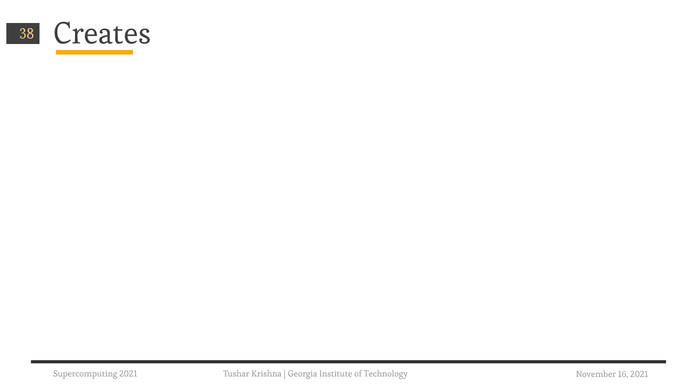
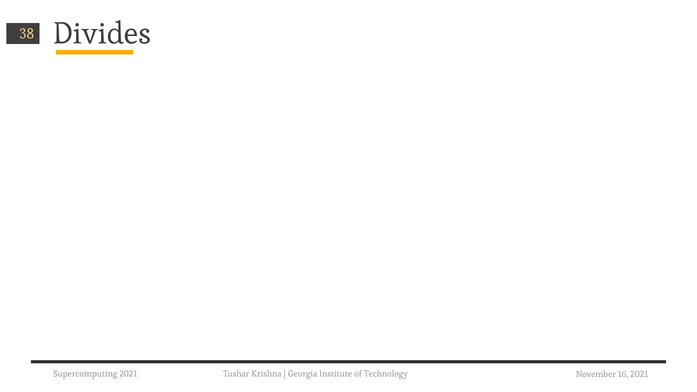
Creates: Creates -> Divides (102, 34)
